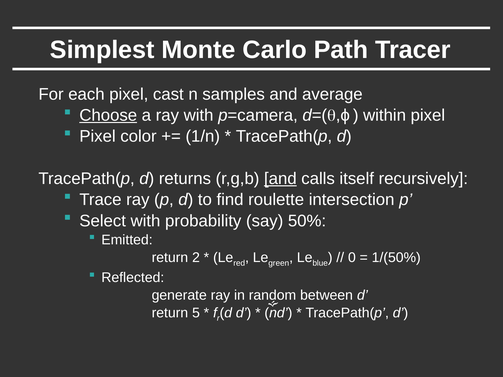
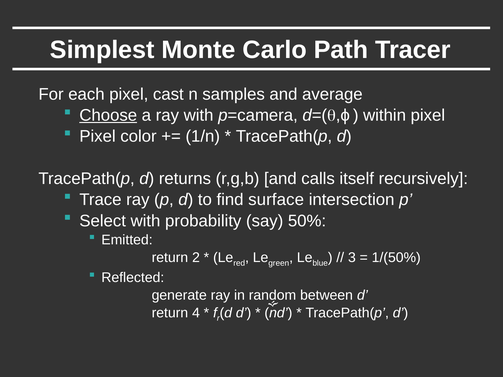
and underline: present -> none (280, 179)
roulette: roulette -> surface (276, 200)
0: 0 -> 3 (352, 258)
5: 5 -> 4 (196, 313)
